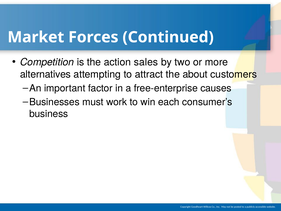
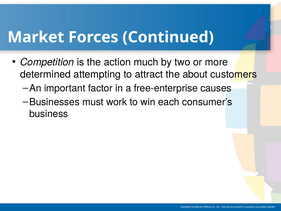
sales: sales -> much (146, 62)
alternatives: alternatives -> determined (45, 74)
